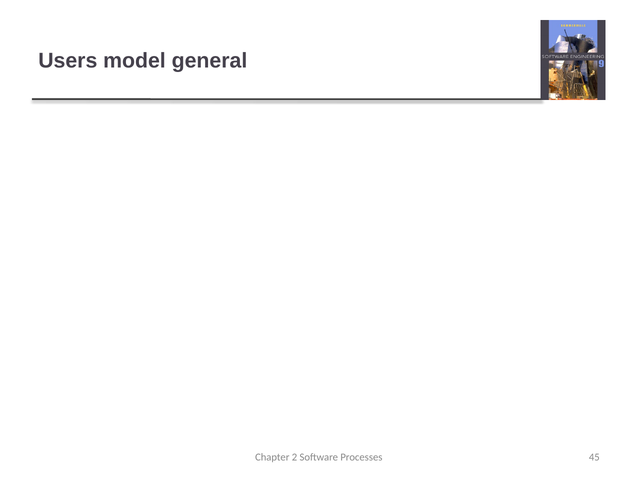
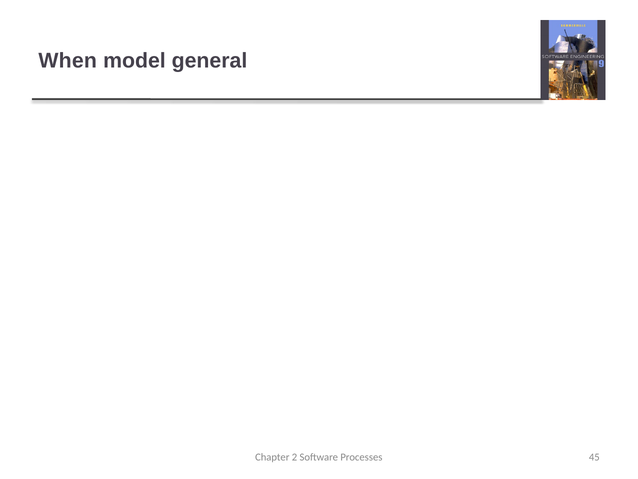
Users: Users -> When (68, 61)
